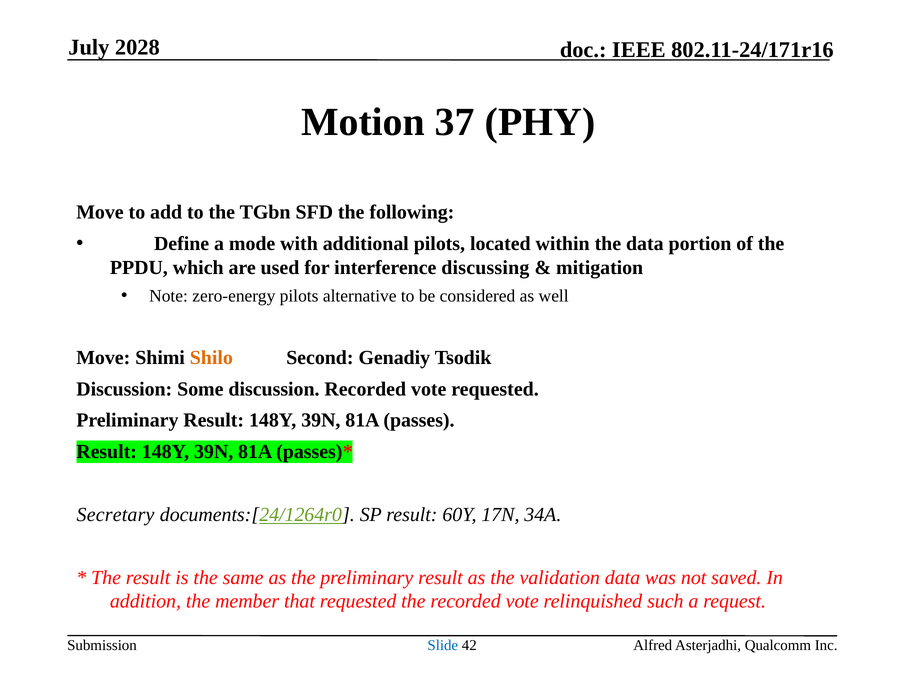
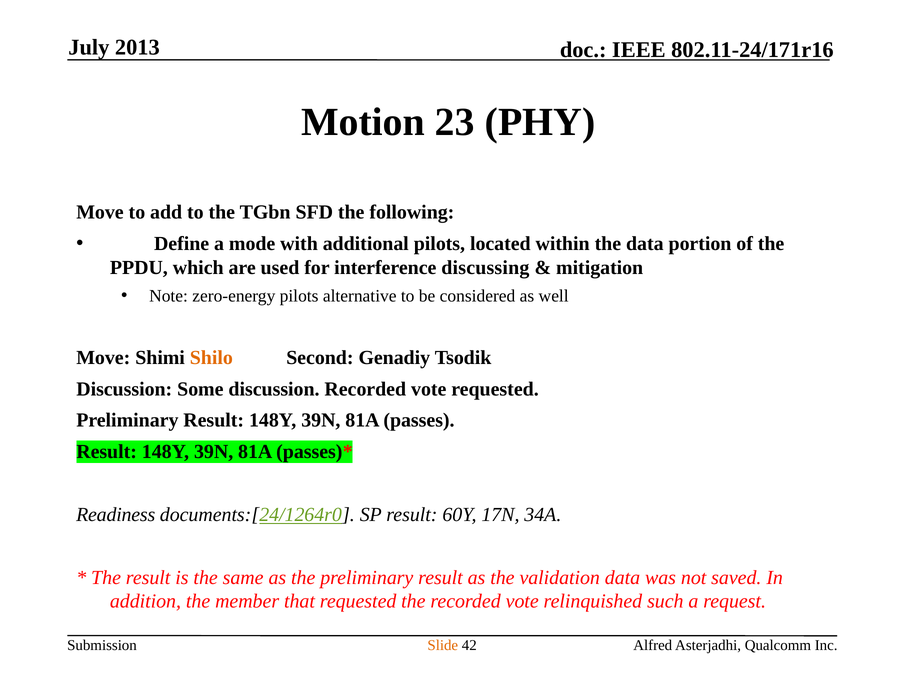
2028: 2028 -> 2013 (137, 48)
37: 37 -> 23 (455, 122)
Secretary: Secretary -> Readiness (116, 514)
Slide colour: blue -> orange (443, 645)
